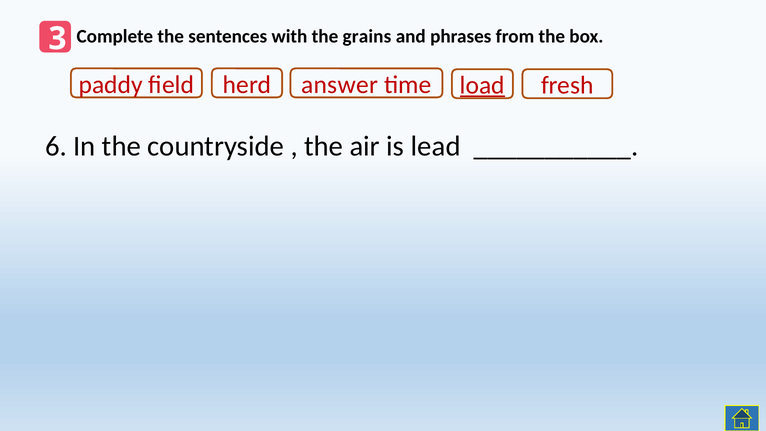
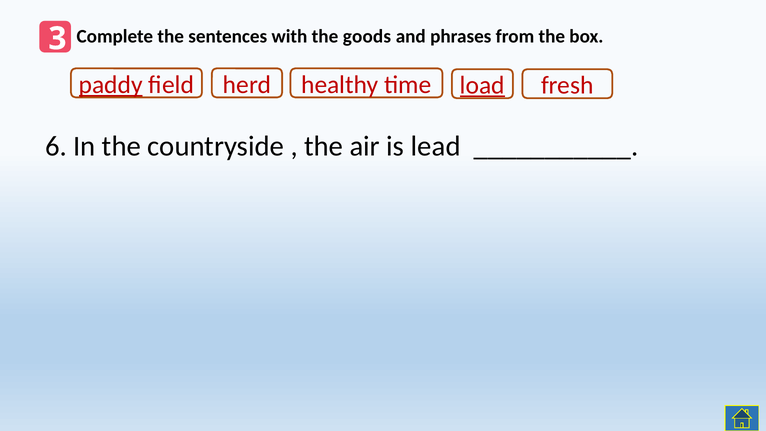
grains: grains -> goods (367, 37)
paddy underline: none -> present (111, 85)
answer: answer -> healthy (340, 85)
